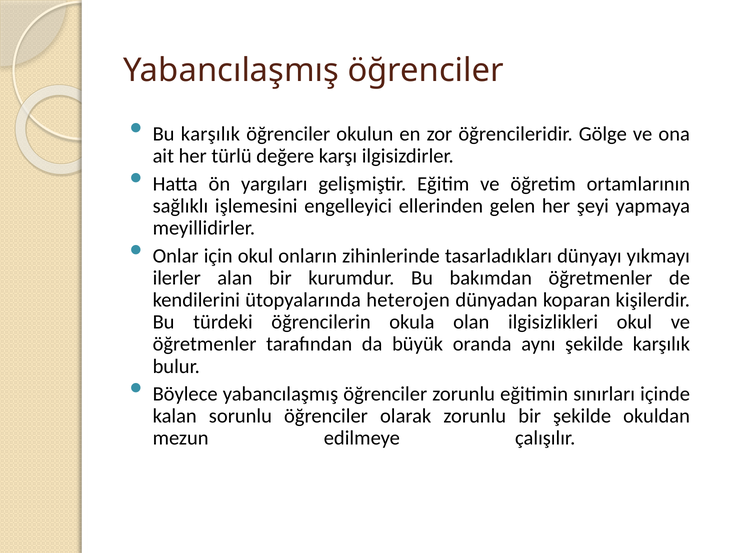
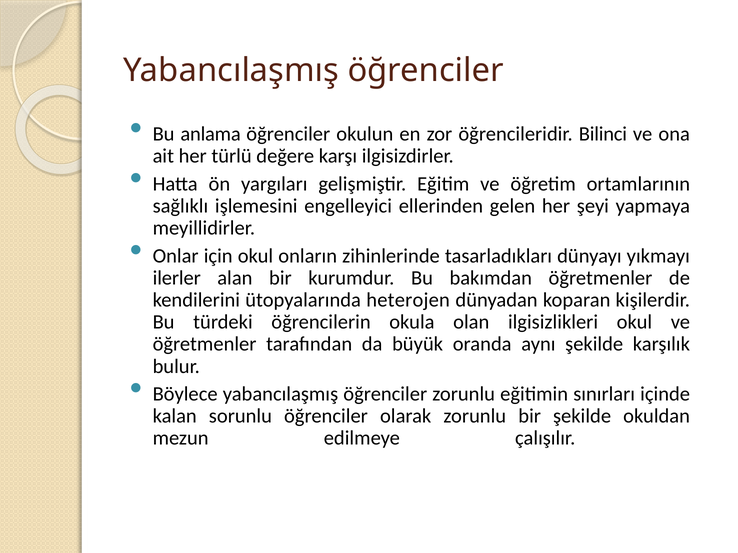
Bu karşılık: karşılık -> anlama (211, 134)
Gölge: Gölge -> Bilinci (603, 134)
